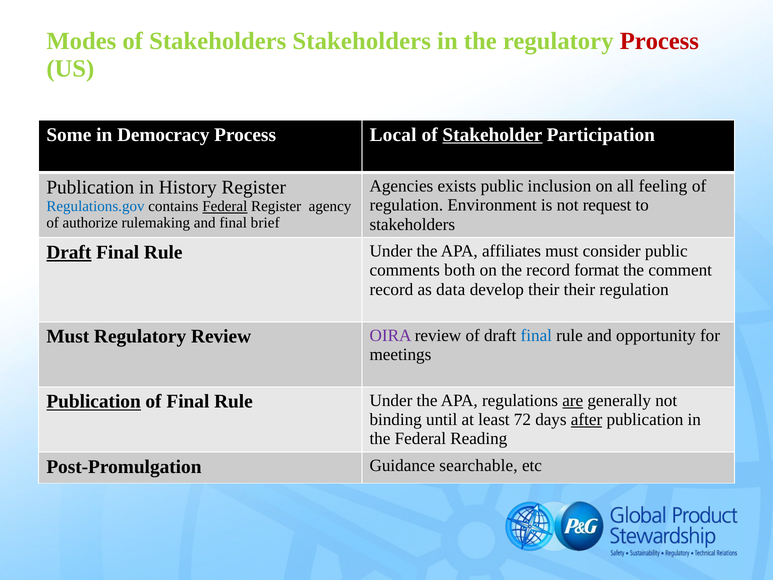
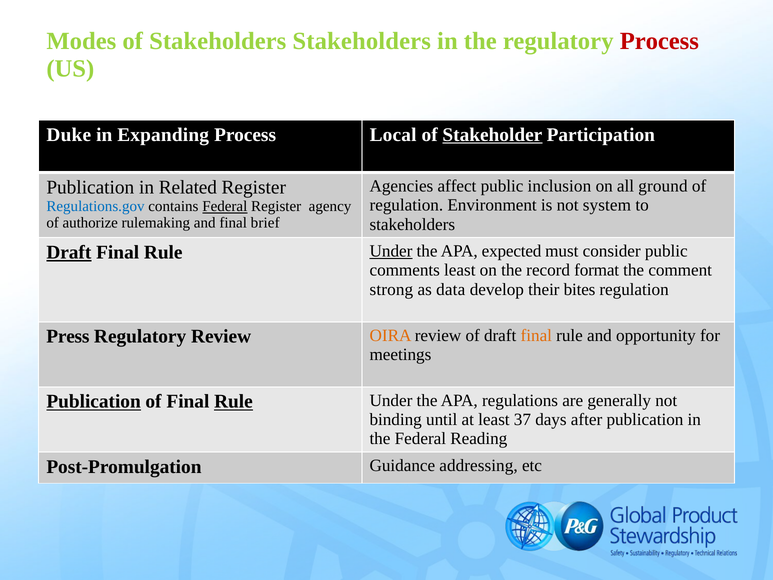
Some: Some -> Duke (69, 135)
Democracy: Democracy -> Expanding (163, 135)
exists: exists -> affect (457, 186)
feeling: feeling -> ground (663, 186)
History: History -> Related (188, 187)
request: request -> system (607, 205)
Under underline: none -> present (391, 251)
affiliates: affiliates -> expected (512, 251)
comments both: both -> least (460, 270)
record: record -> strong (391, 289)
their their: their -> bites (580, 289)
Must: Must -> Press (68, 336)
OIRA colour: purple -> orange (391, 335)
final colour: blue -> orange (536, 335)
Rule underline: none -> present (233, 401)
are underline: present -> none (573, 400)
72: 72 -> 37 (522, 419)
after underline: present -> none (587, 419)
searchable: searchable -> addressing (479, 465)
